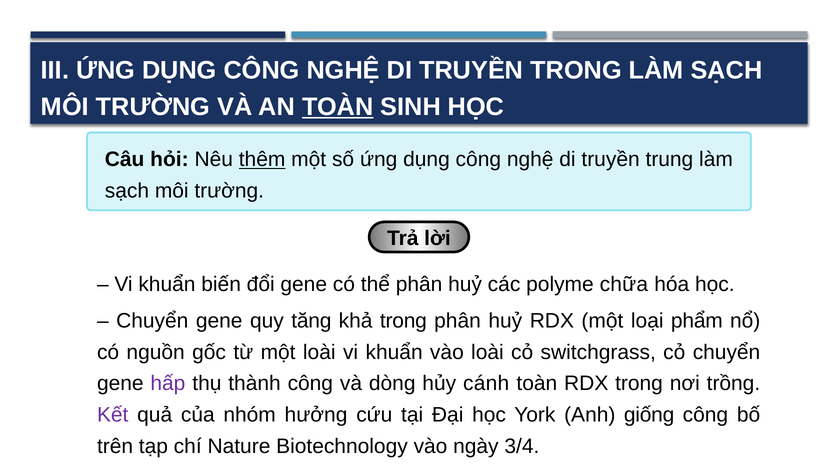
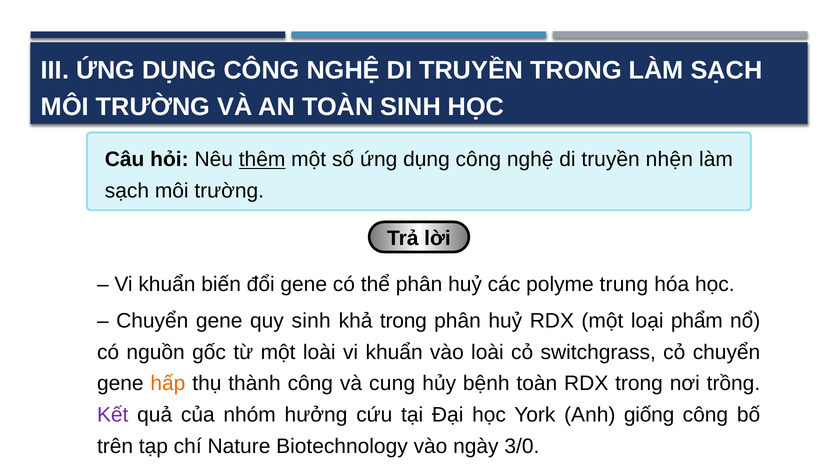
TOÀN underline: present -> none (338, 107)
trung: trung -> nhện (669, 160)
chữa: chữa -> trung (624, 284)
quy tăng: tăng -> sinh (311, 321)
hấp colour: purple -> orange (168, 384)
dòng: dòng -> cung (392, 384)
cánh: cánh -> bệnh (486, 384)
3/4: 3/4 -> 3/0 (522, 447)
